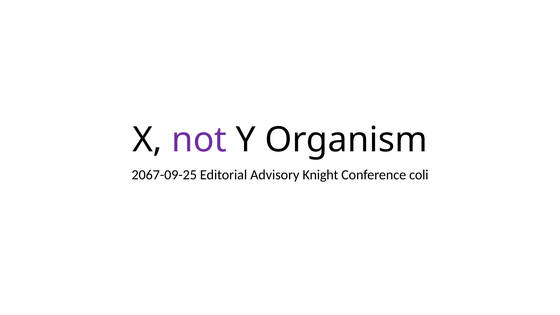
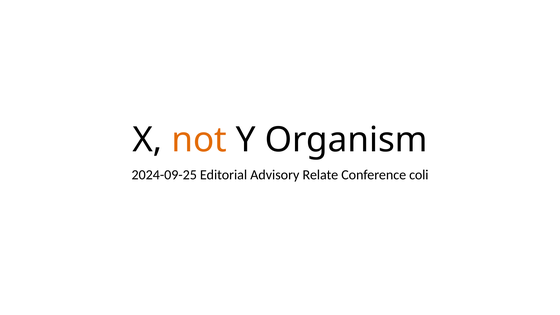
not colour: purple -> orange (199, 140)
2067-09-25: 2067-09-25 -> 2024-09-25 (164, 175)
Knight: Knight -> Relate (320, 175)
